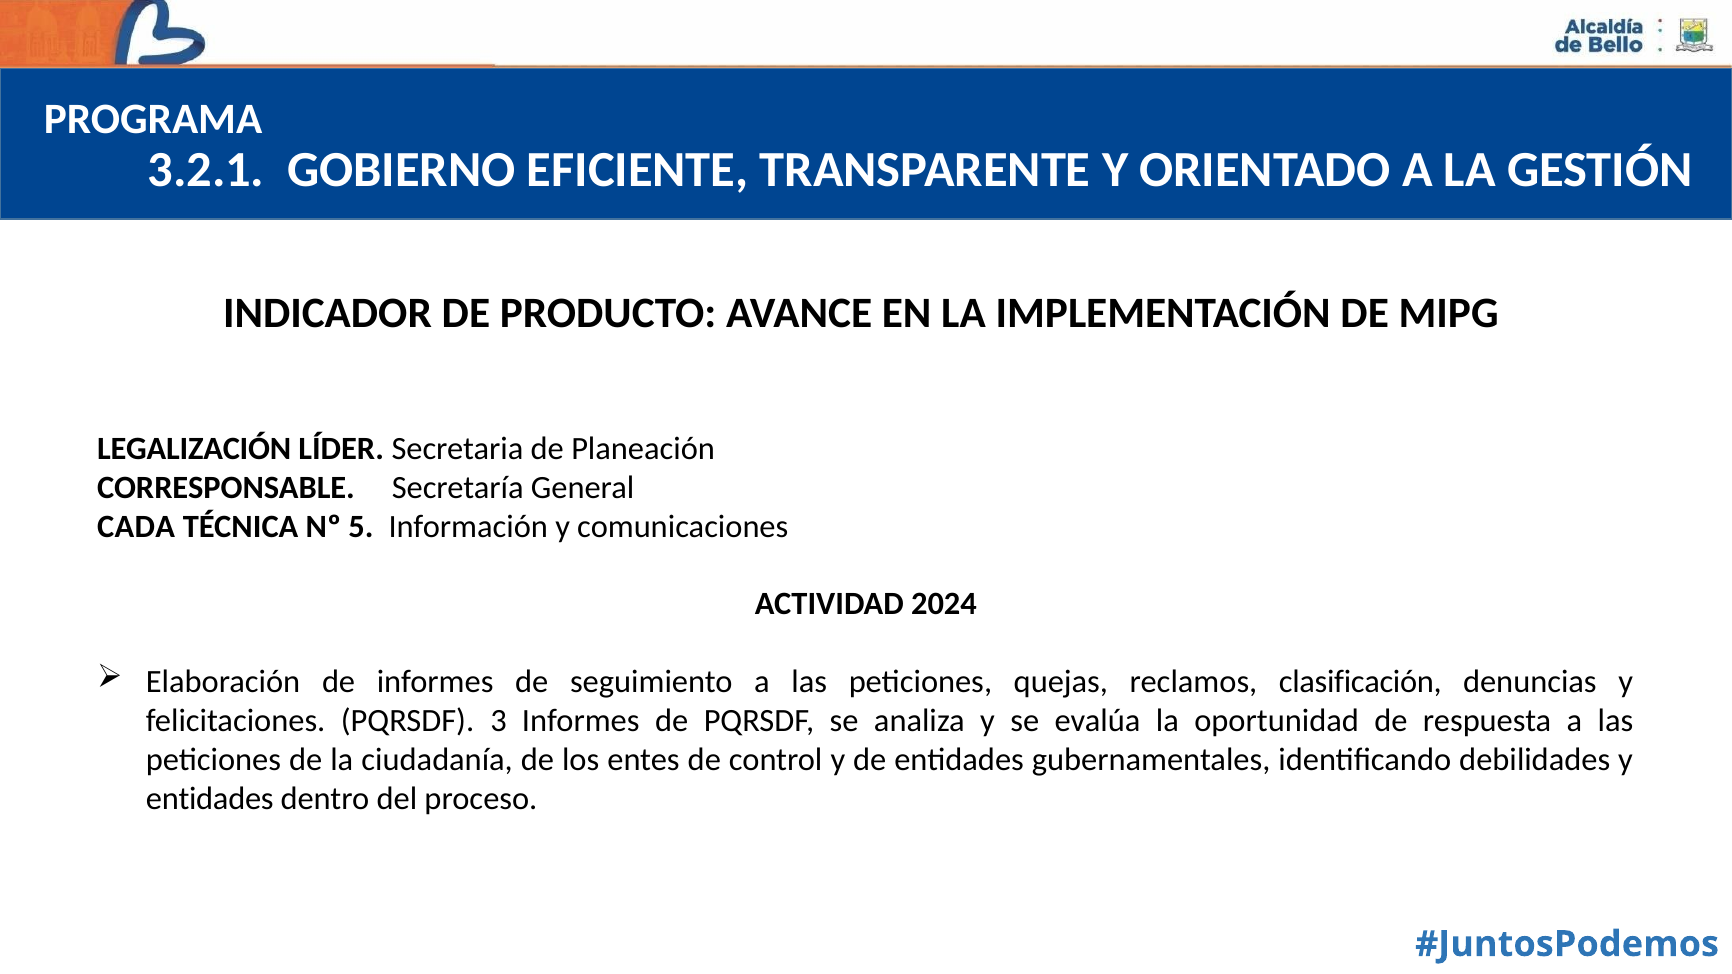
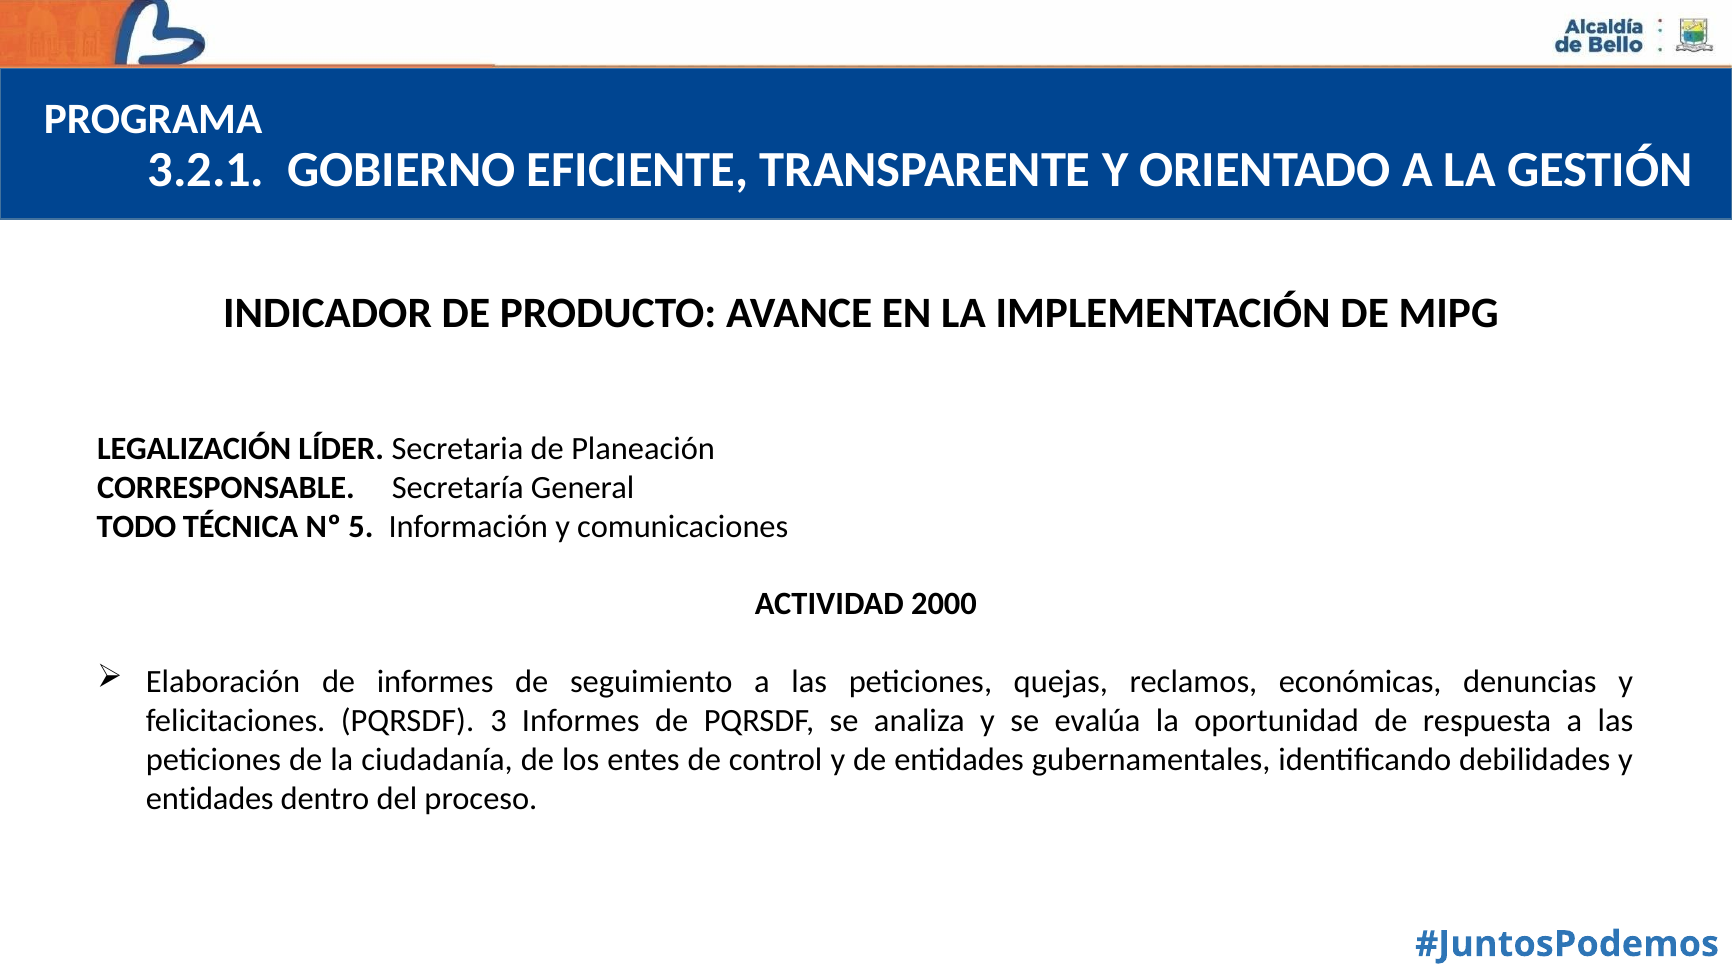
CADA: CADA -> TODO (136, 526)
2024: 2024 -> 2000 (944, 604)
clasificación: clasificación -> económicas (1360, 682)
